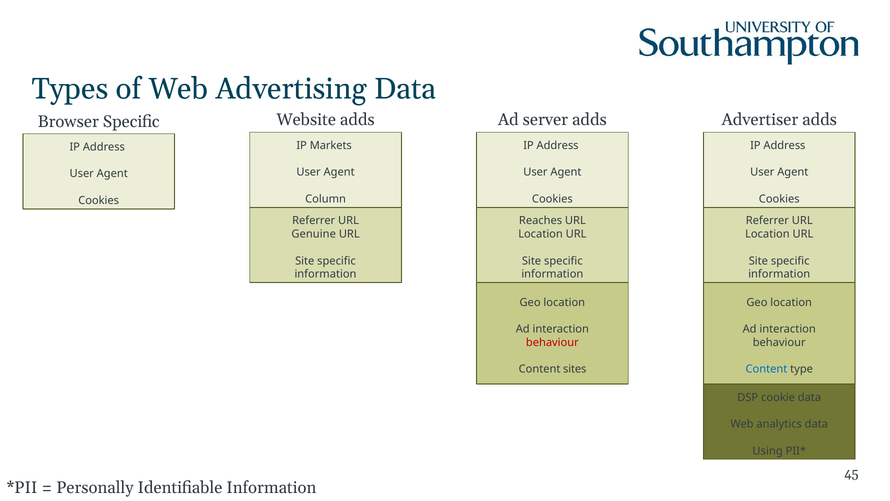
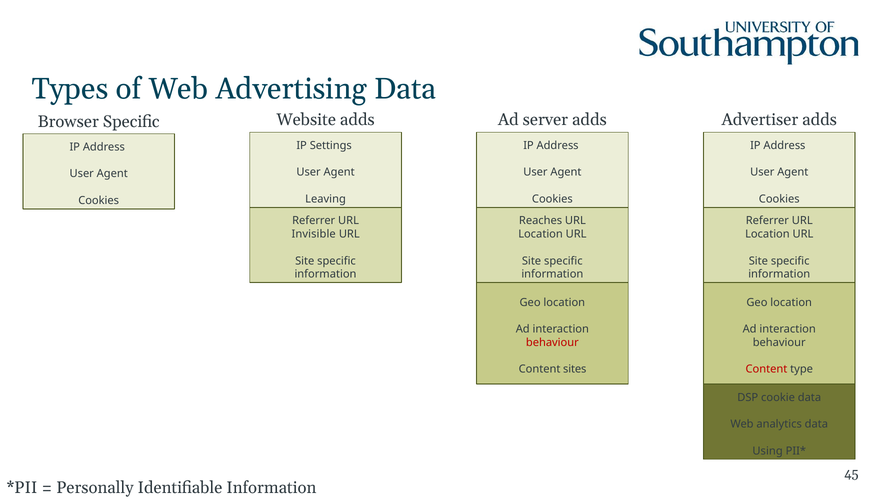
Markets: Markets -> Settings (331, 145)
Column: Column -> Leaving (326, 199)
Genuine: Genuine -> Invisible (314, 234)
Content colour: blue -> red (766, 369)
